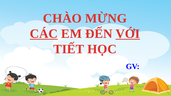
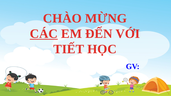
VỚI underline: present -> none (128, 34)
